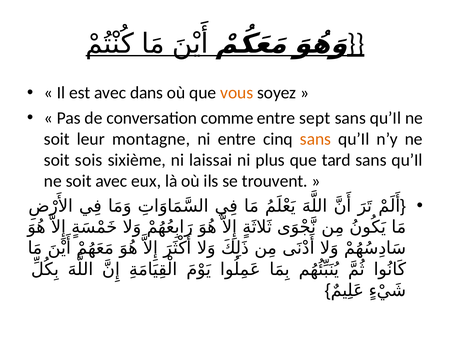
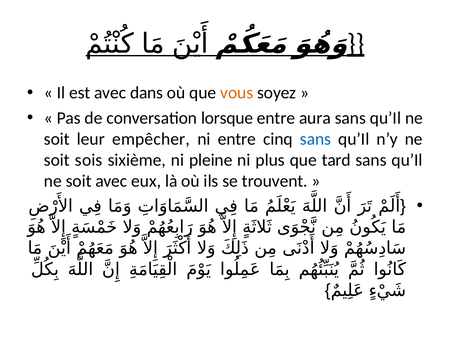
comme: comme -> lorsque (227, 118)
sept: sept -> aura (315, 118)
montagne: montagne -> empêcher (151, 139)
sans colour: orange -> blue (316, 139)
laissai: laissai -> pleine (211, 160)
